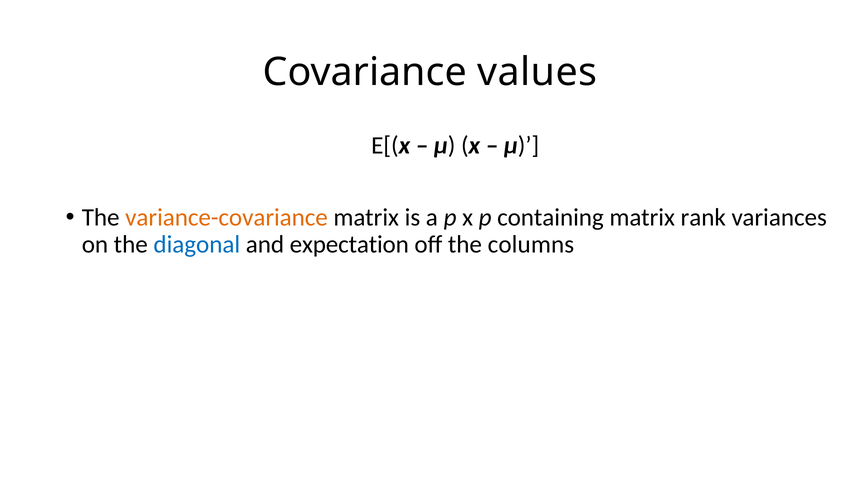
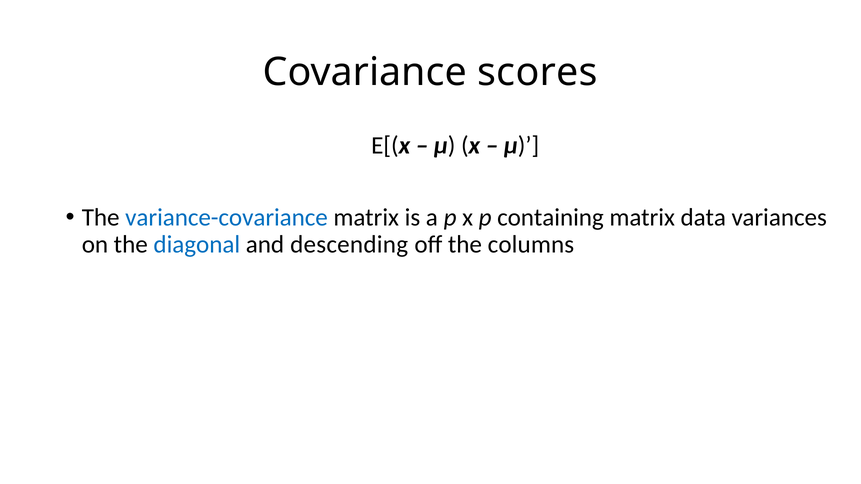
values: values -> scores (537, 72)
variance-covariance colour: orange -> blue (227, 218)
rank: rank -> data (703, 218)
expectation: expectation -> descending (349, 245)
